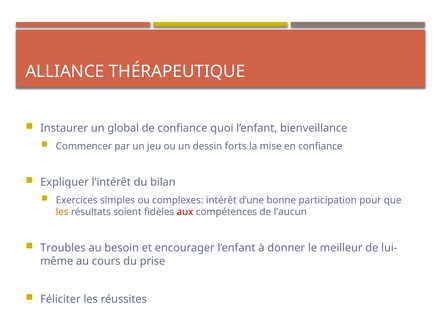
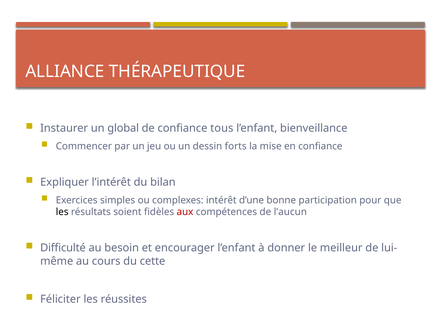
quoi: quoi -> tous (222, 128)
les colour: orange -> black (62, 212)
Troubles: Troubles -> Difficulté (63, 248)
prise: prise -> cette (153, 261)
